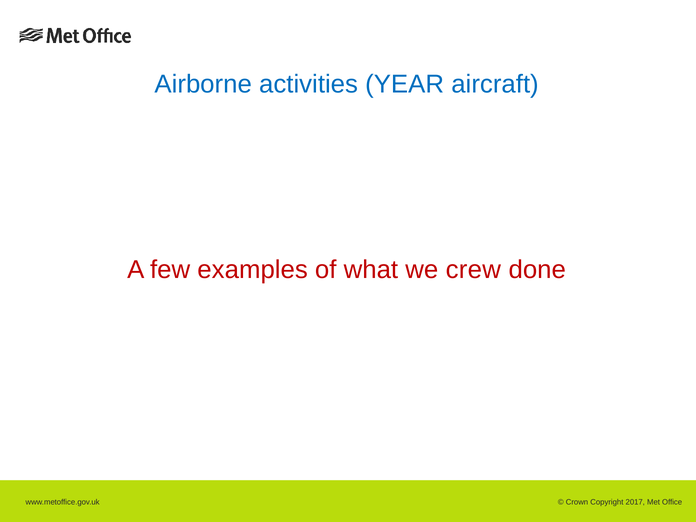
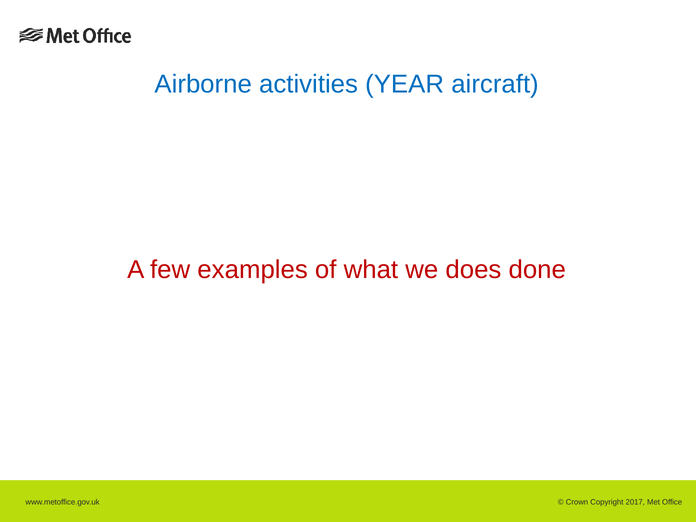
crew: crew -> does (473, 270)
